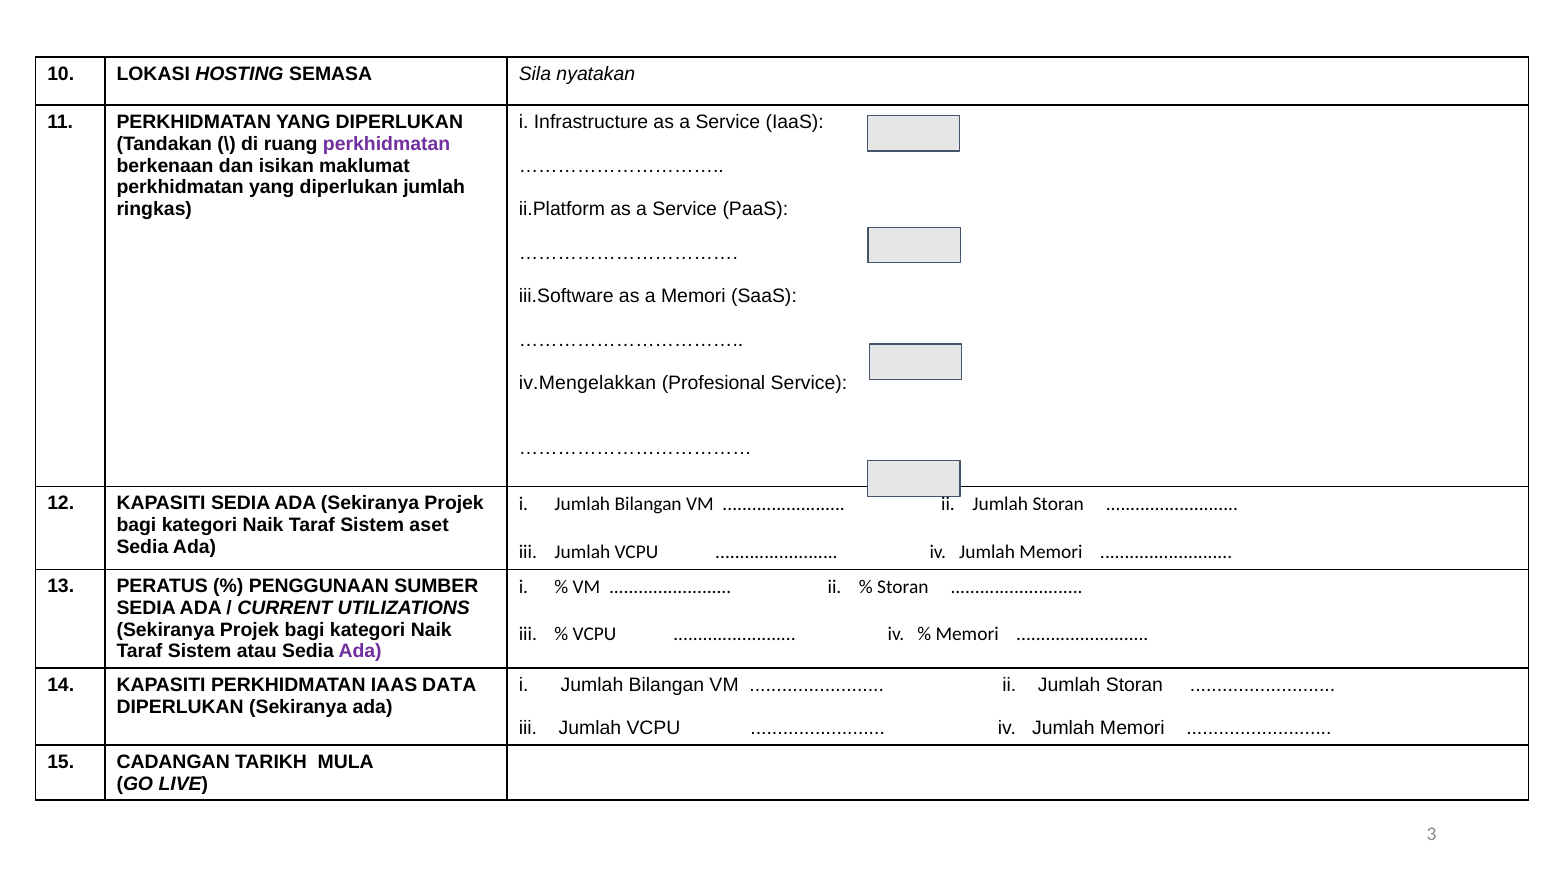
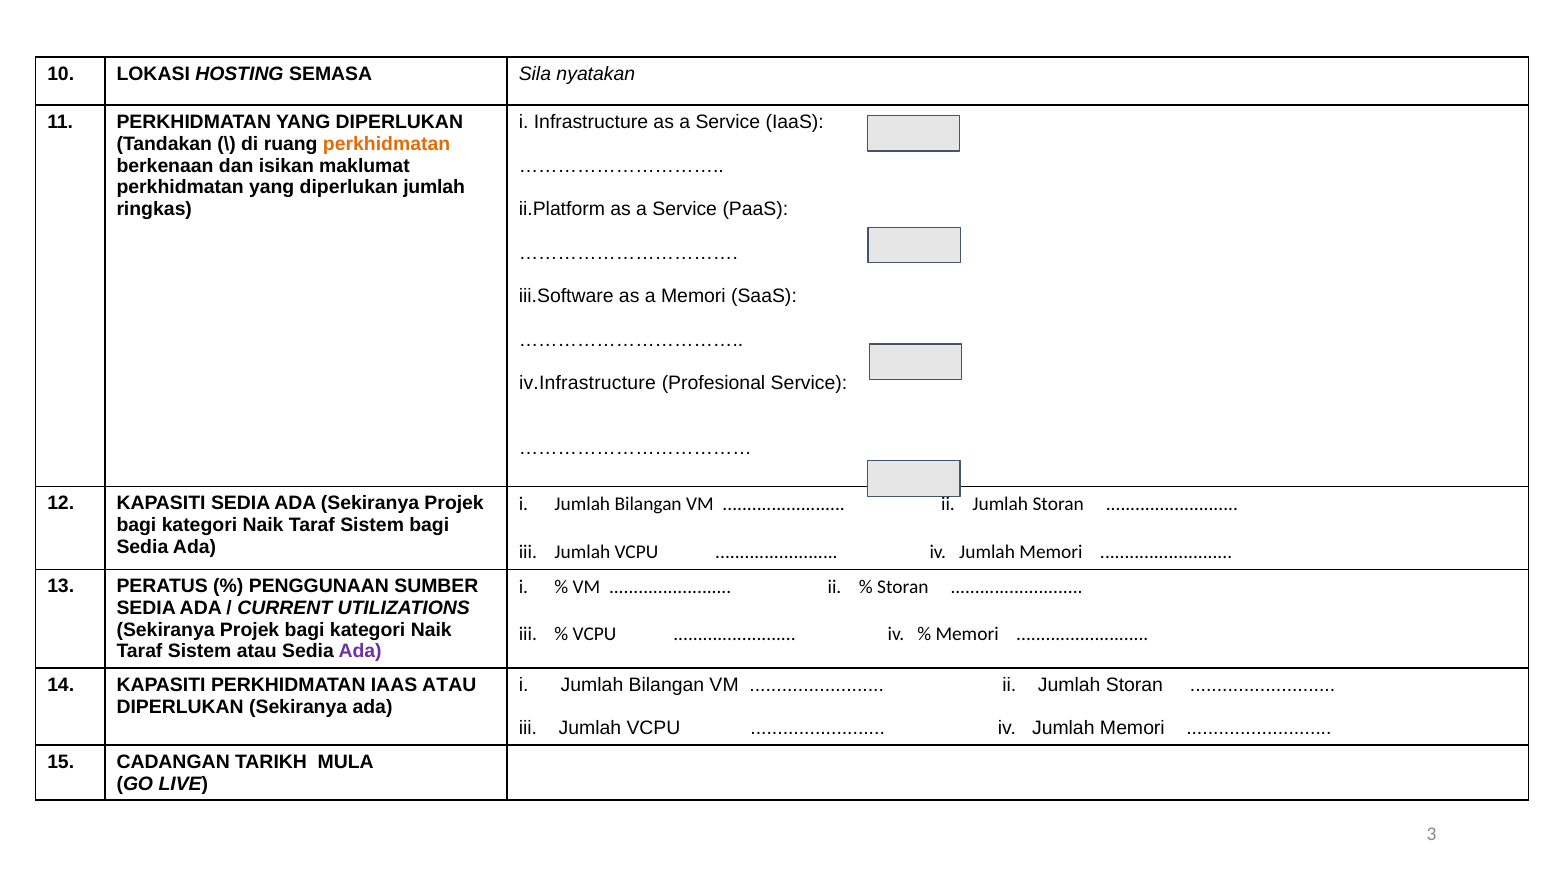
perkhidmatan colour: purple -> orange (387, 144)
iv.Mengelakkan: iv.Mengelakkan -> iv.Infrastructure (587, 383)
Sistem aset: aset -> bagi (429, 526)
IAAS DATA: DATA -> ATAU (449, 686)
